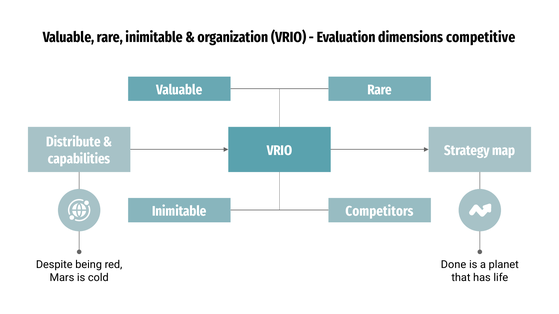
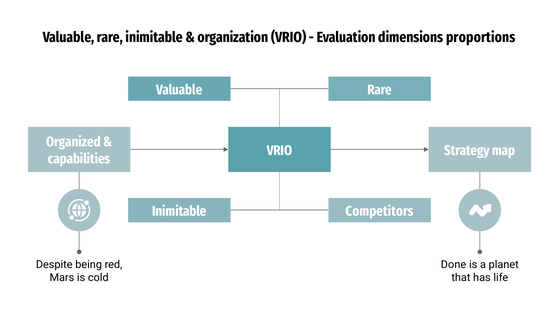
competitive: competitive -> proportions (481, 38)
Distribute: Distribute -> Organized (73, 142)
